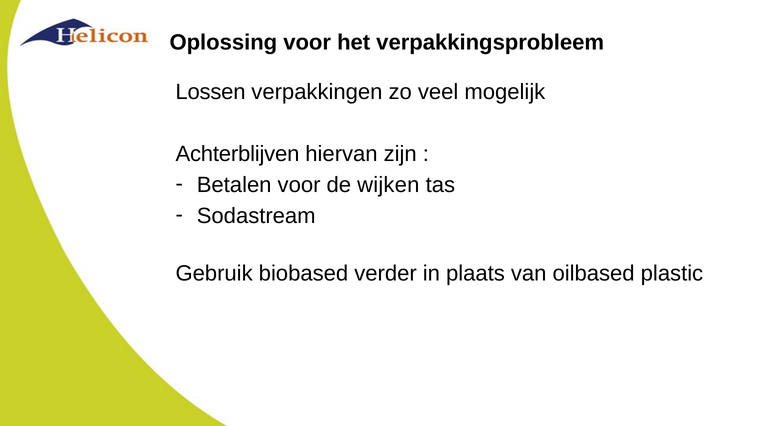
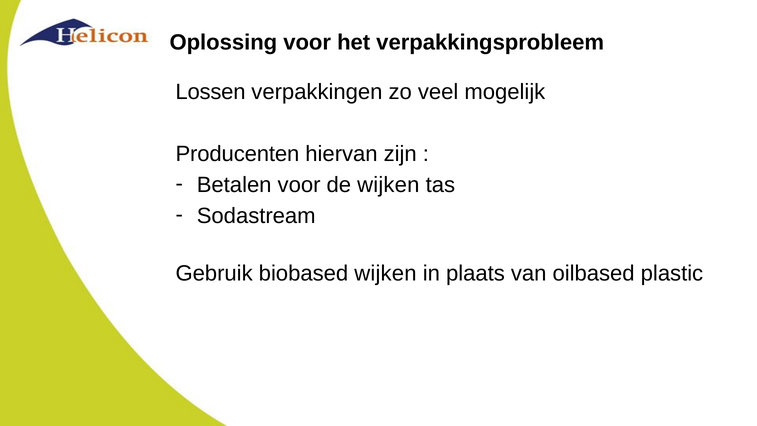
Achterblijven: Achterblijven -> Producenten (237, 154)
biobased verder: verder -> wijken (385, 273)
